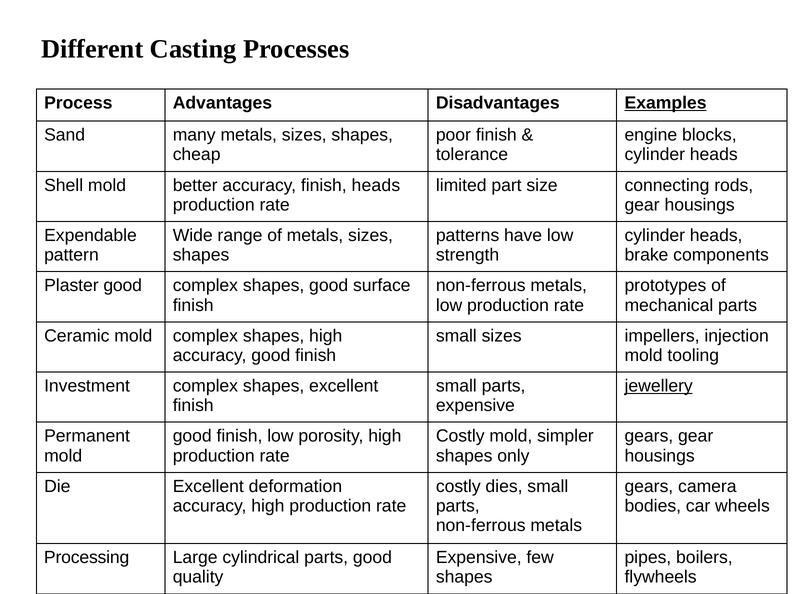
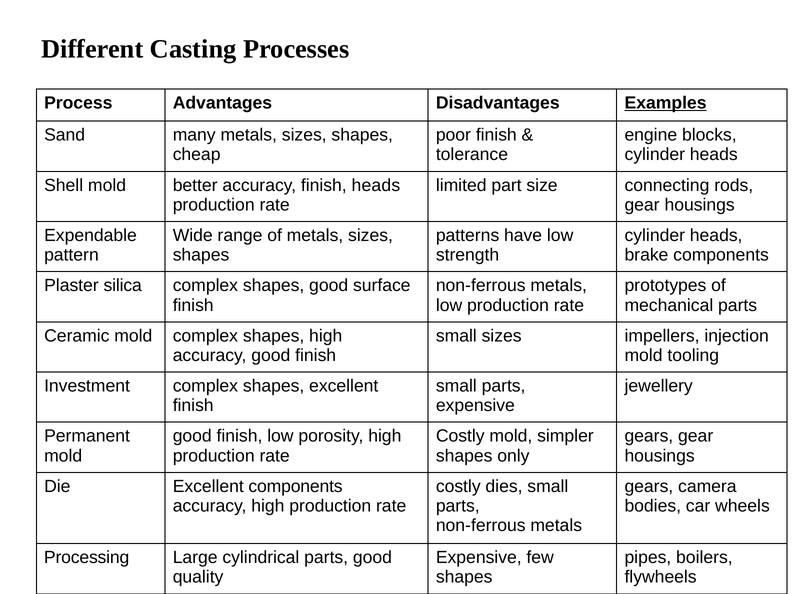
Plaster good: good -> silica (123, 286)
jewellery underline: present -> none (659, 386)
Excellent deformation: deformation -> components (296, 486)
